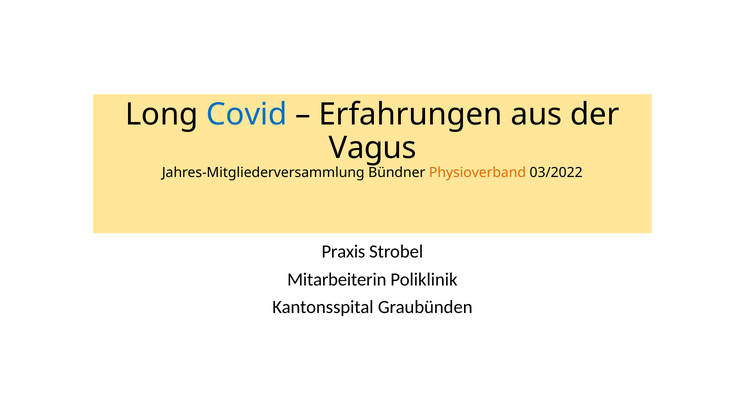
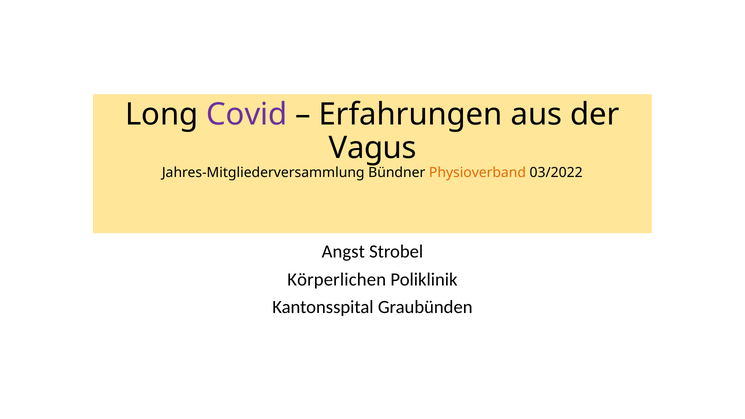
Covid colour: blue -> purple (247, 115)
Praxis: Praxis -> Angst (343, 252)
Mitarbeiterin: Mitarbeiterin -> Körperlichen (337, 280)
